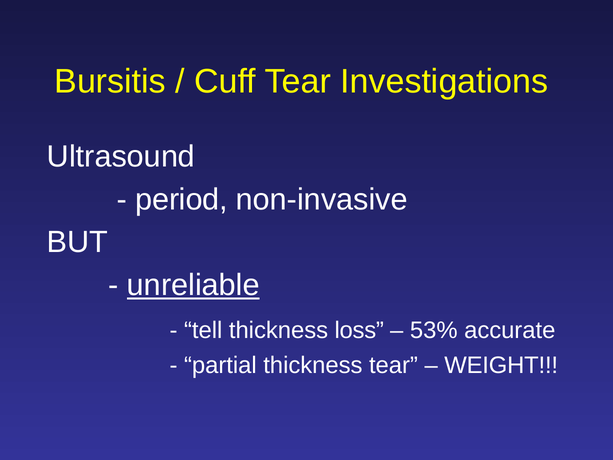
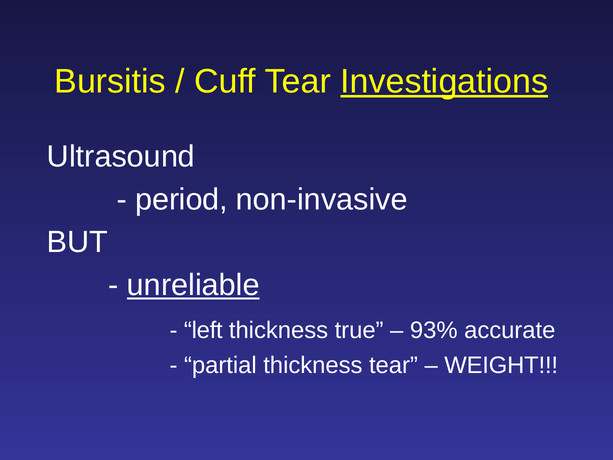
Investigations underline: none -> present (444, 82)
tell: tell -> left (203, 330)
loss: loss -> true (359, 330)
53%: 53% -> 93% (434, 330)
